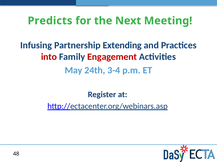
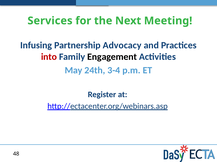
Predicts: Predicts -> Services (50, 21)
Extending: Extending -> Advocacy (122, 46)
Engagement colour: red -> black (112, 57)
